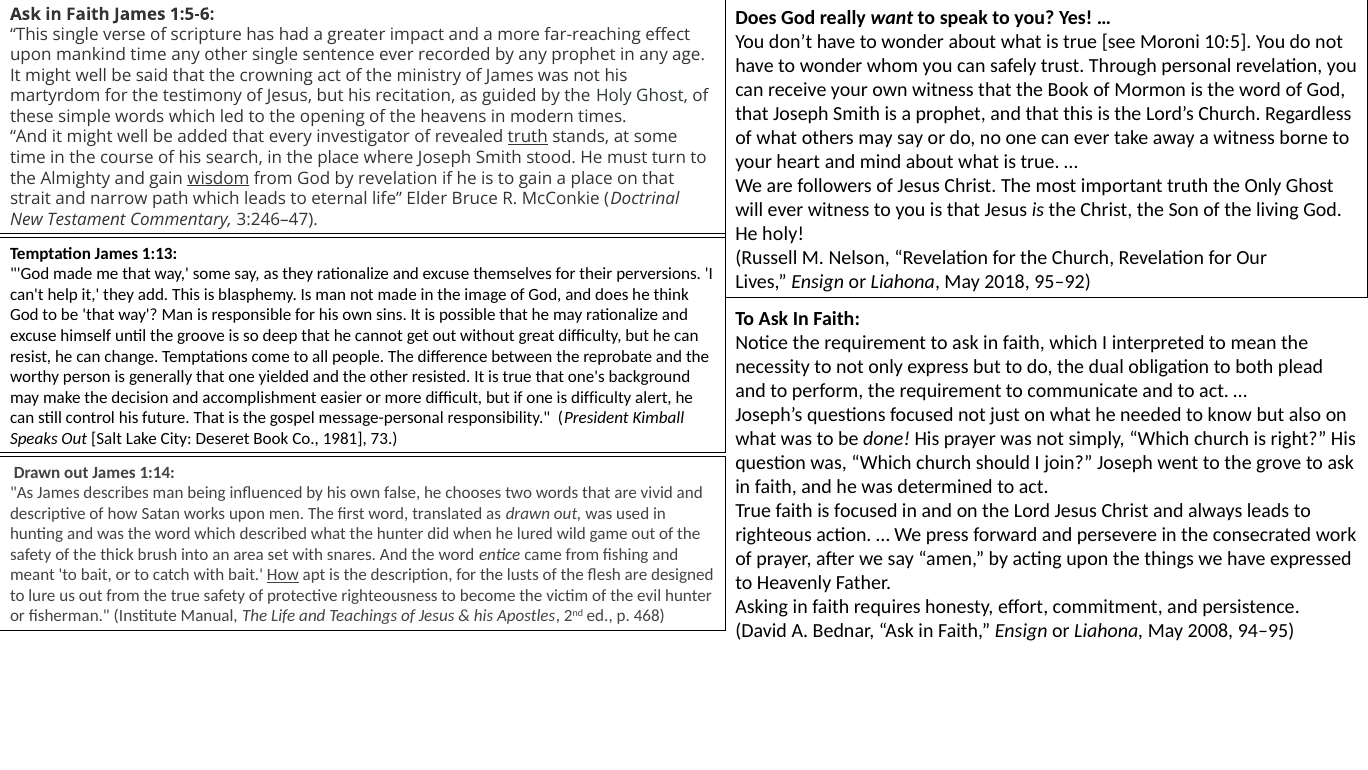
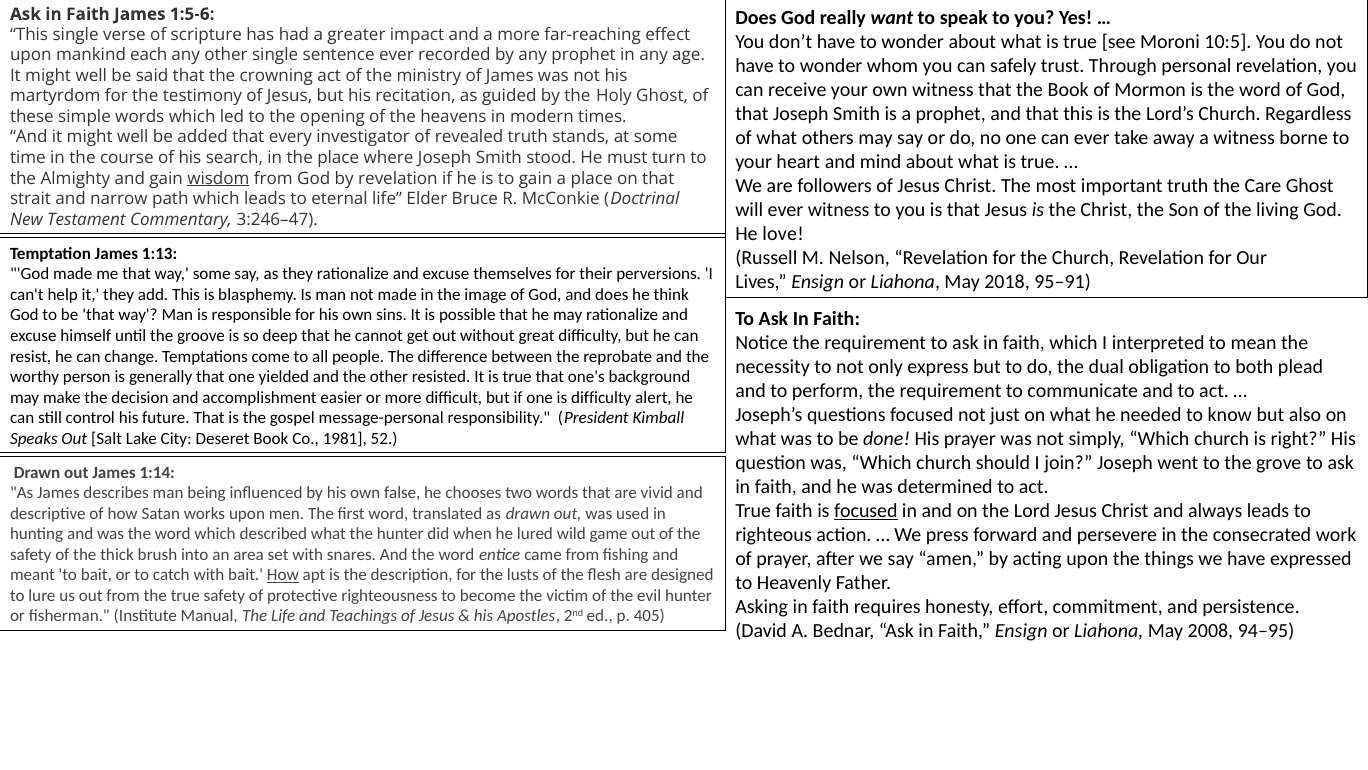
mankind time: time -> each (149, 55)
truth underline: present -> none (528, 137)
the Only: Only -> Care (1263, 186)
He holy: holy -> love (783, 234)
95–92: 95–92 -> 95–91 (1063, 282)
73: 73 -> 52 (384, 438)
focused underline: none -> present (866, 510)
468: 468 -> 405 (649, 616)
